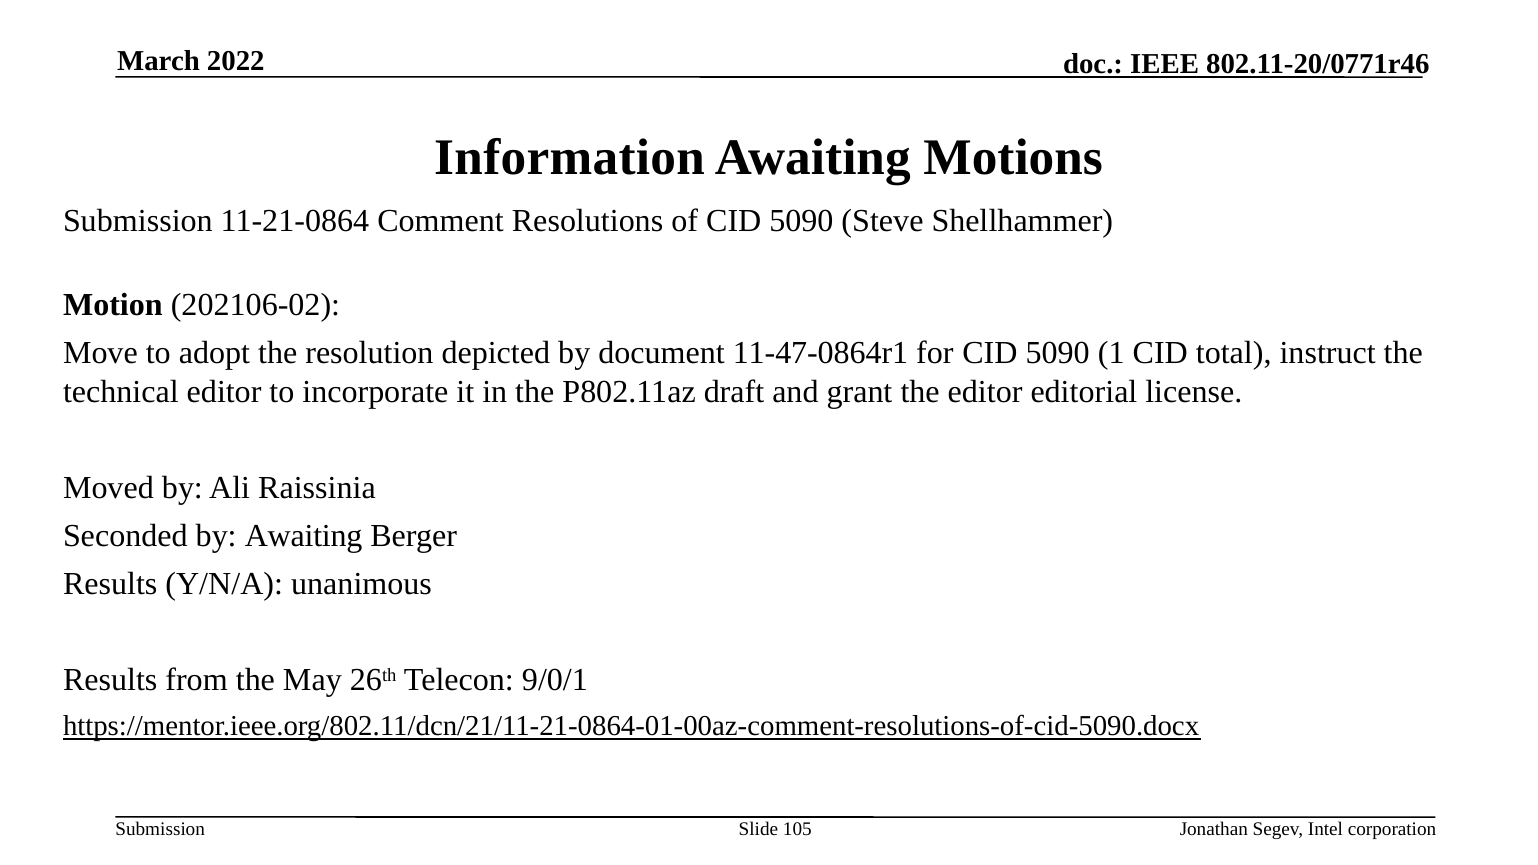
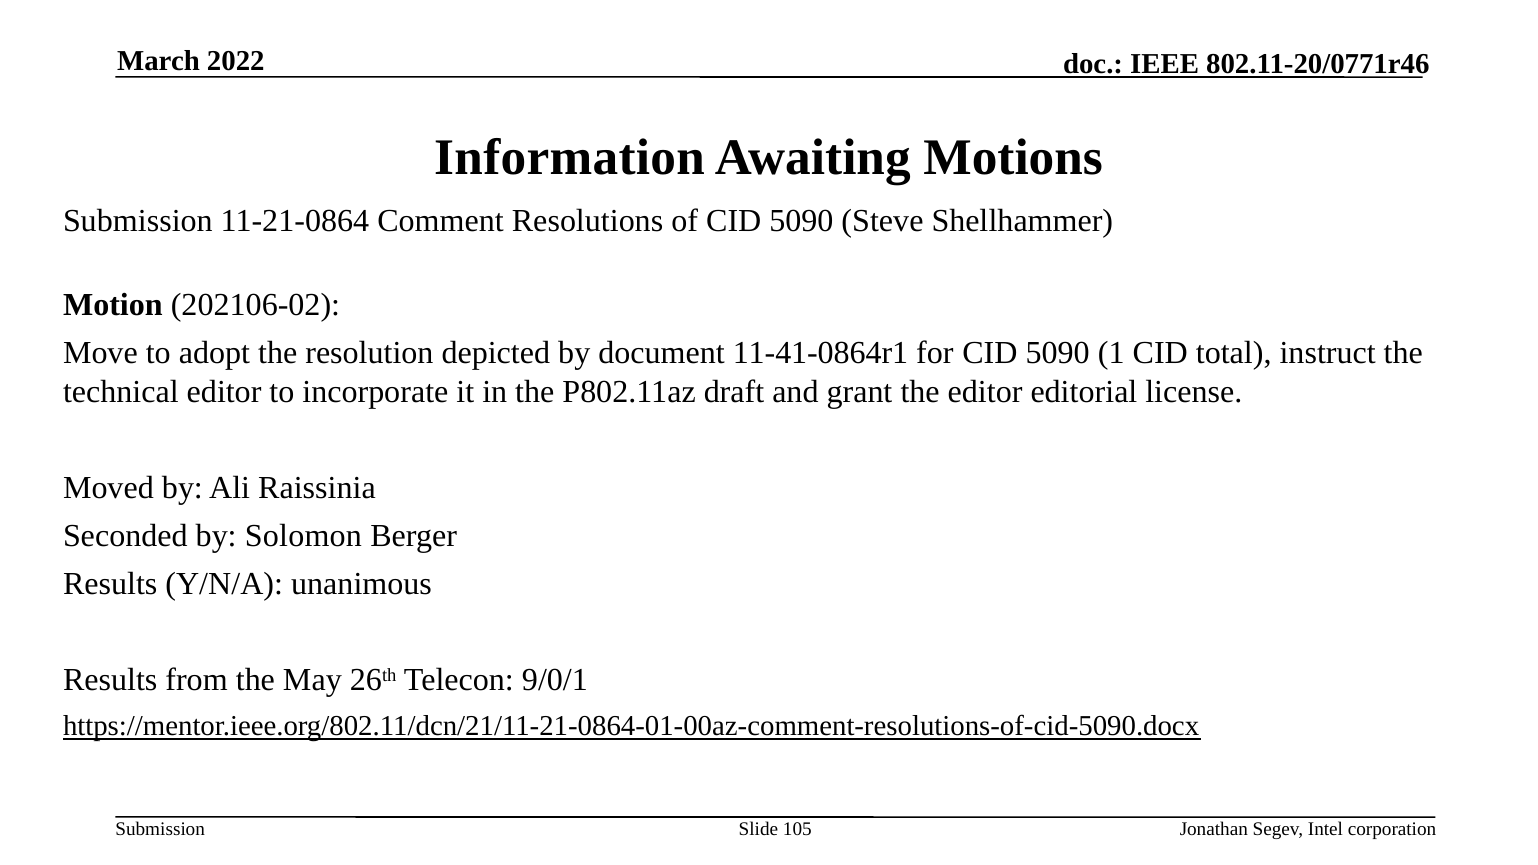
11-47-0864r1: 11-47-0864r1 -> 11-41-0864r1 (820, 353)
by Awaiting: Awaiting -> Solomon (303, 536)
